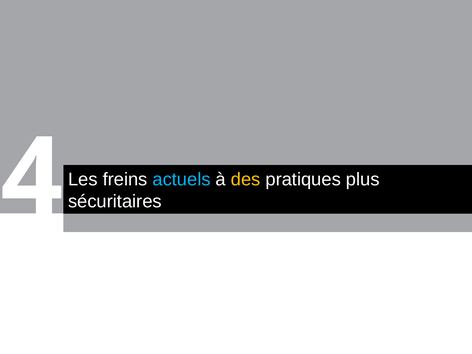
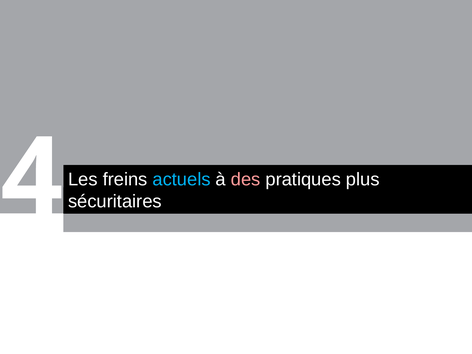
des colour: yellow -> pink (246, 180)
